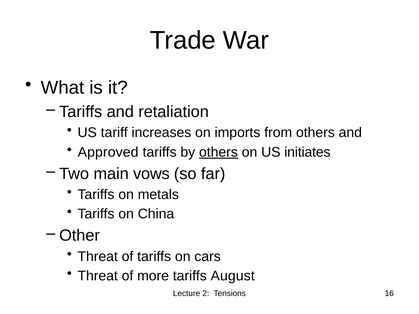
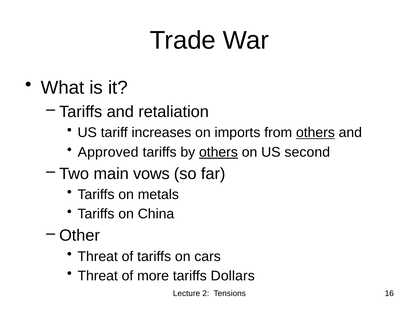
others underline: none -> present (315, 133)
initiates: initiates -> second (307, 152)
August: August -> Dollars (233, 276)
